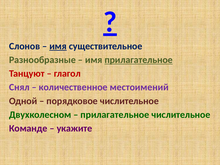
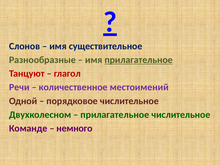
имя underline: present -> none (58, 46)
Снял: Снял -> Речи (19, 87)
укажите: укажите -> немного (74, 128)
